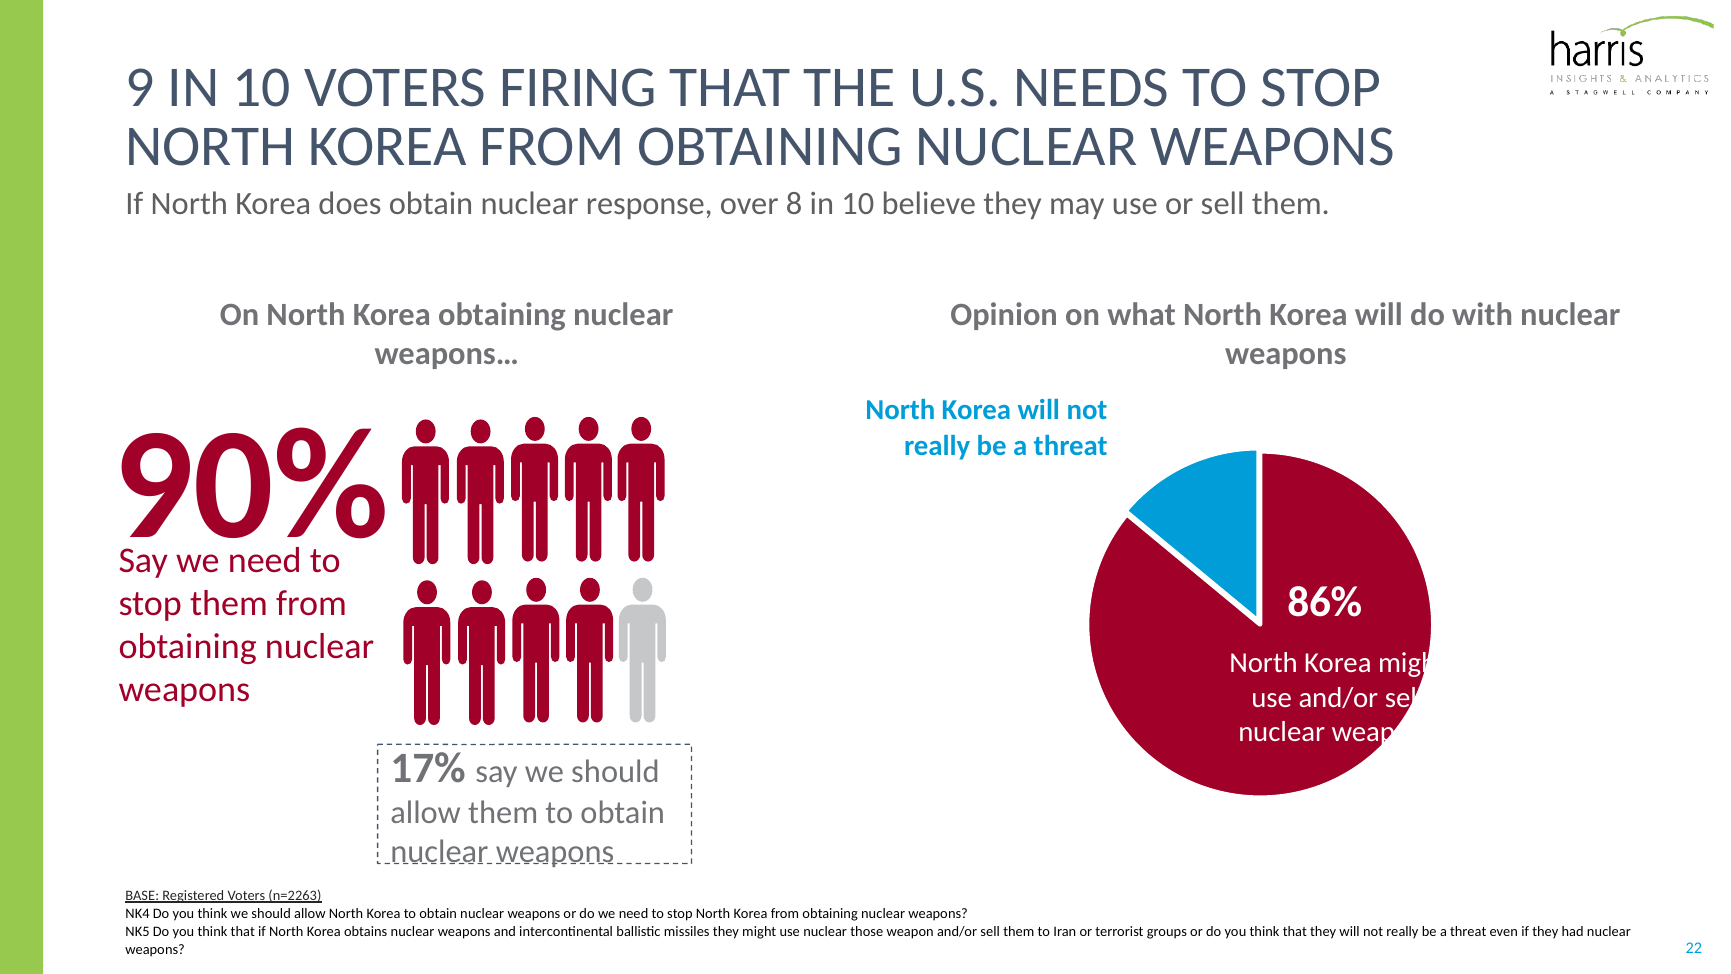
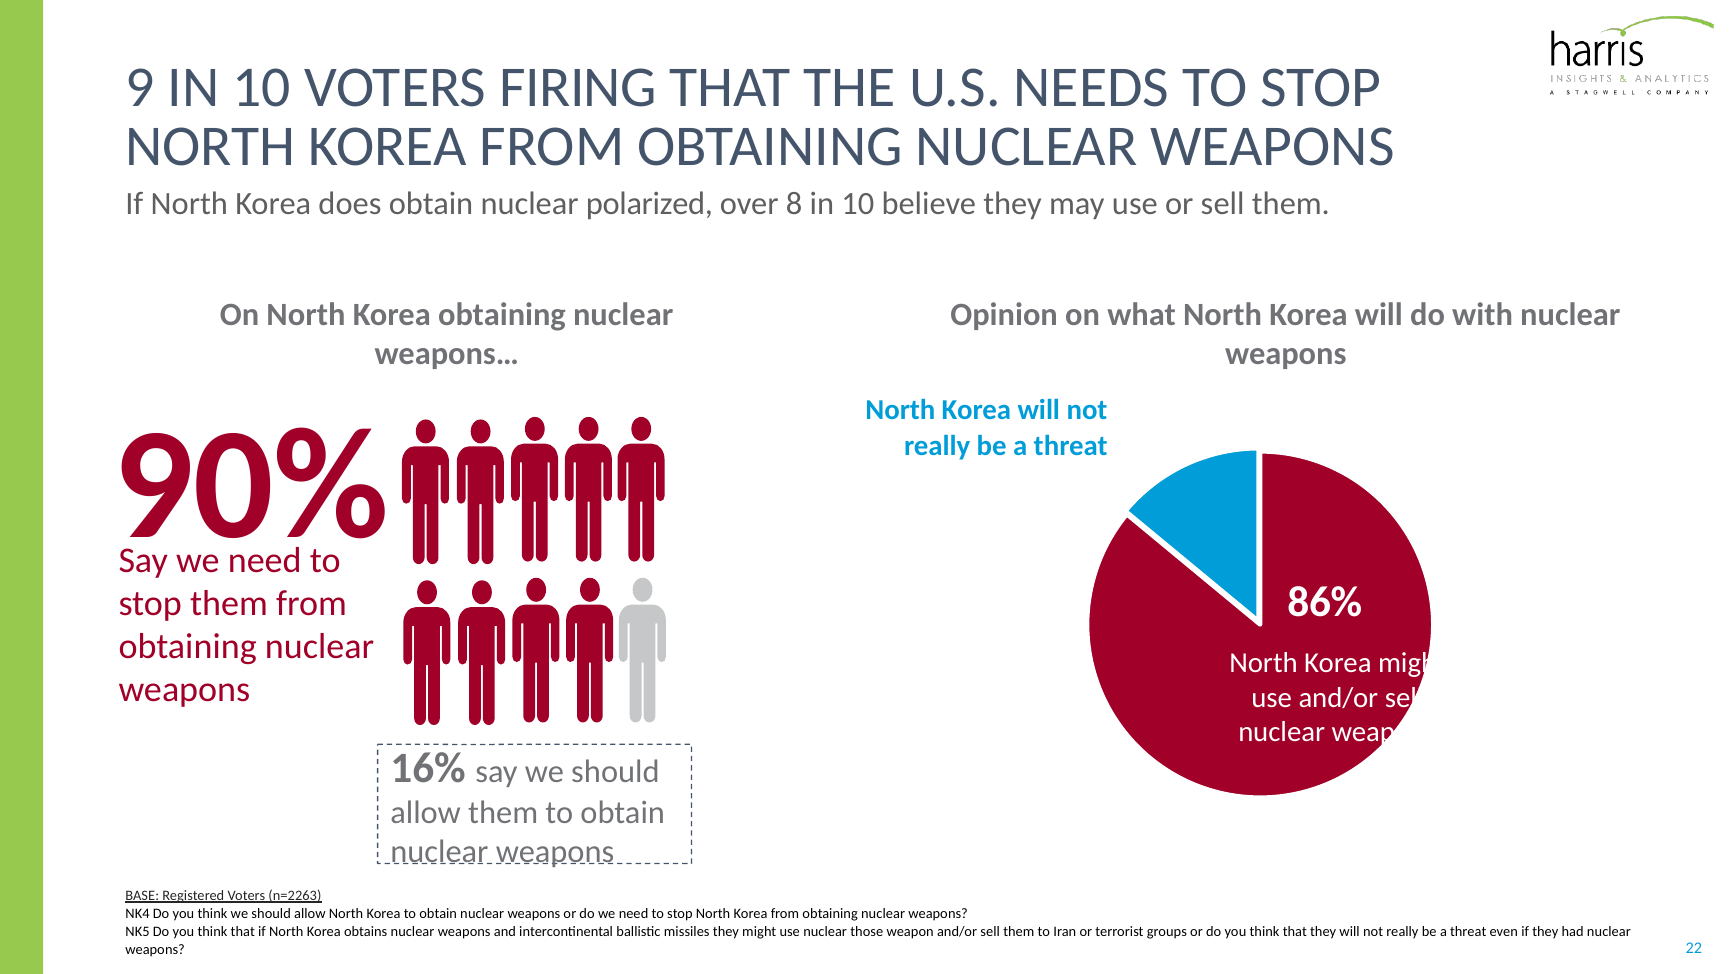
response: response -> polarized (649, 203)
17%: 17% -> 16% (428, 768)
